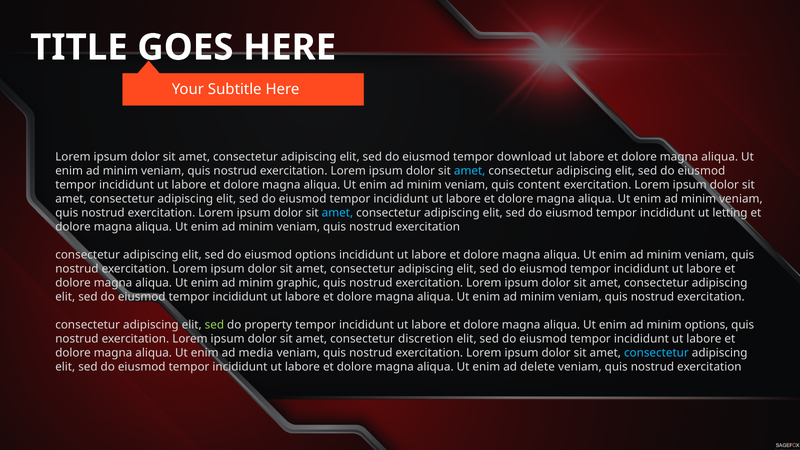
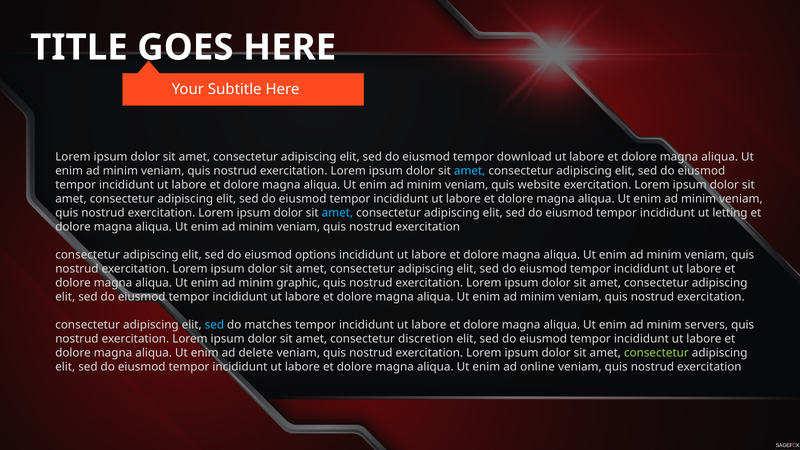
content: content -> website (539, 185)
sed colour: light green -> light blue (214, 325)
property: property -> matches (268, 325)
minim options: options -> servers (706, 325)
media: media -> delete (256, 353)
consectetur colour: light blue -> light green (656, 353)
delete: delete -> online (538, 367)
